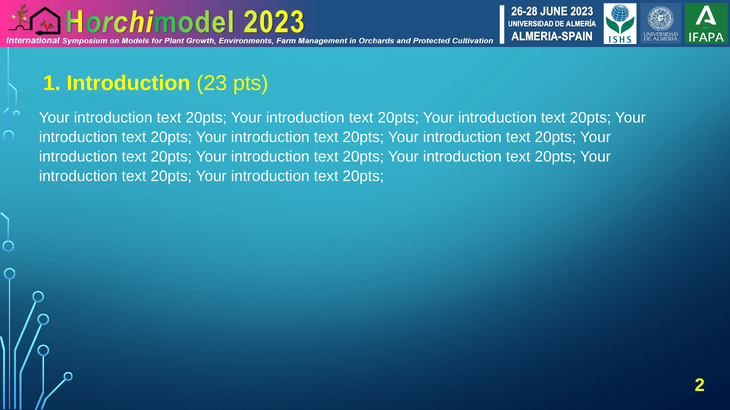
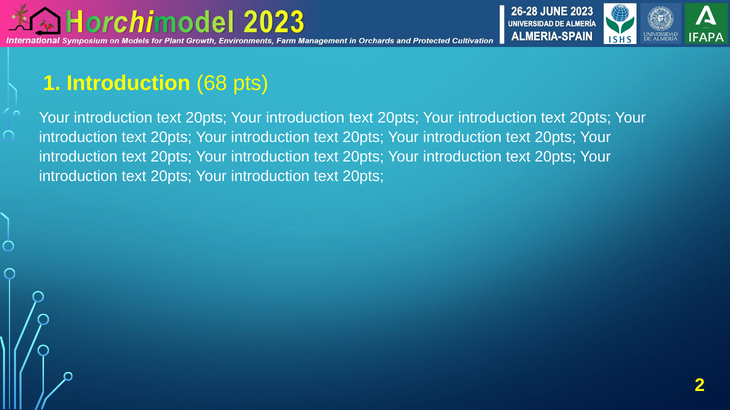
23: 23 -> 68 (212, 83)
